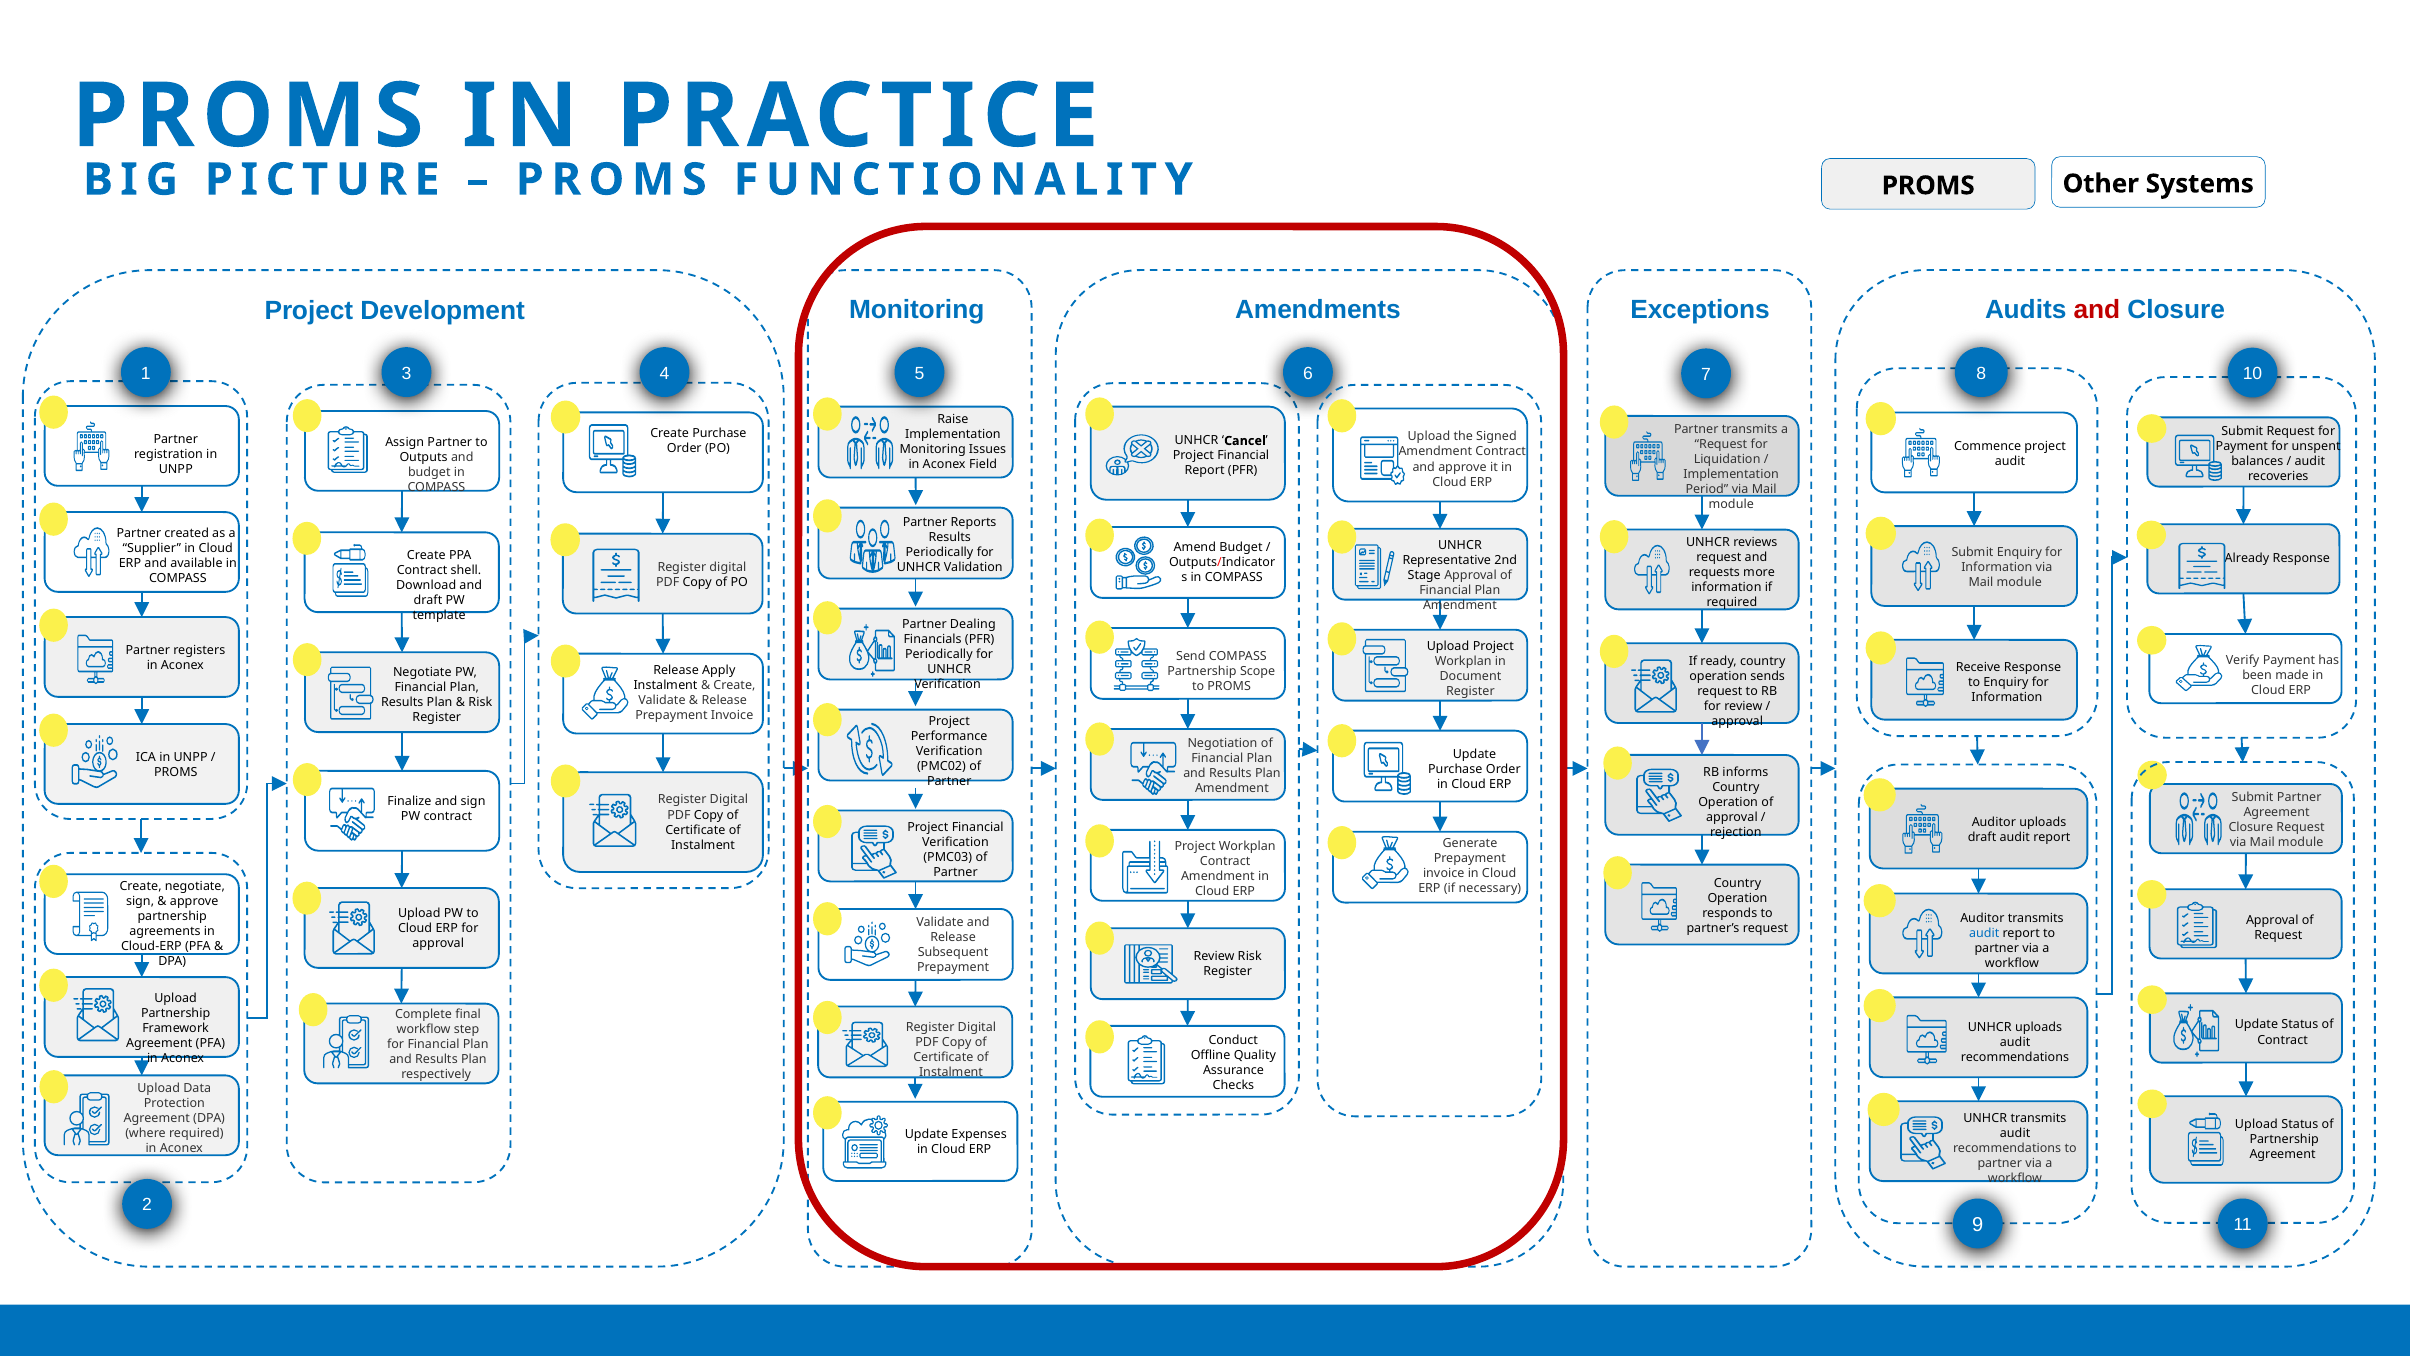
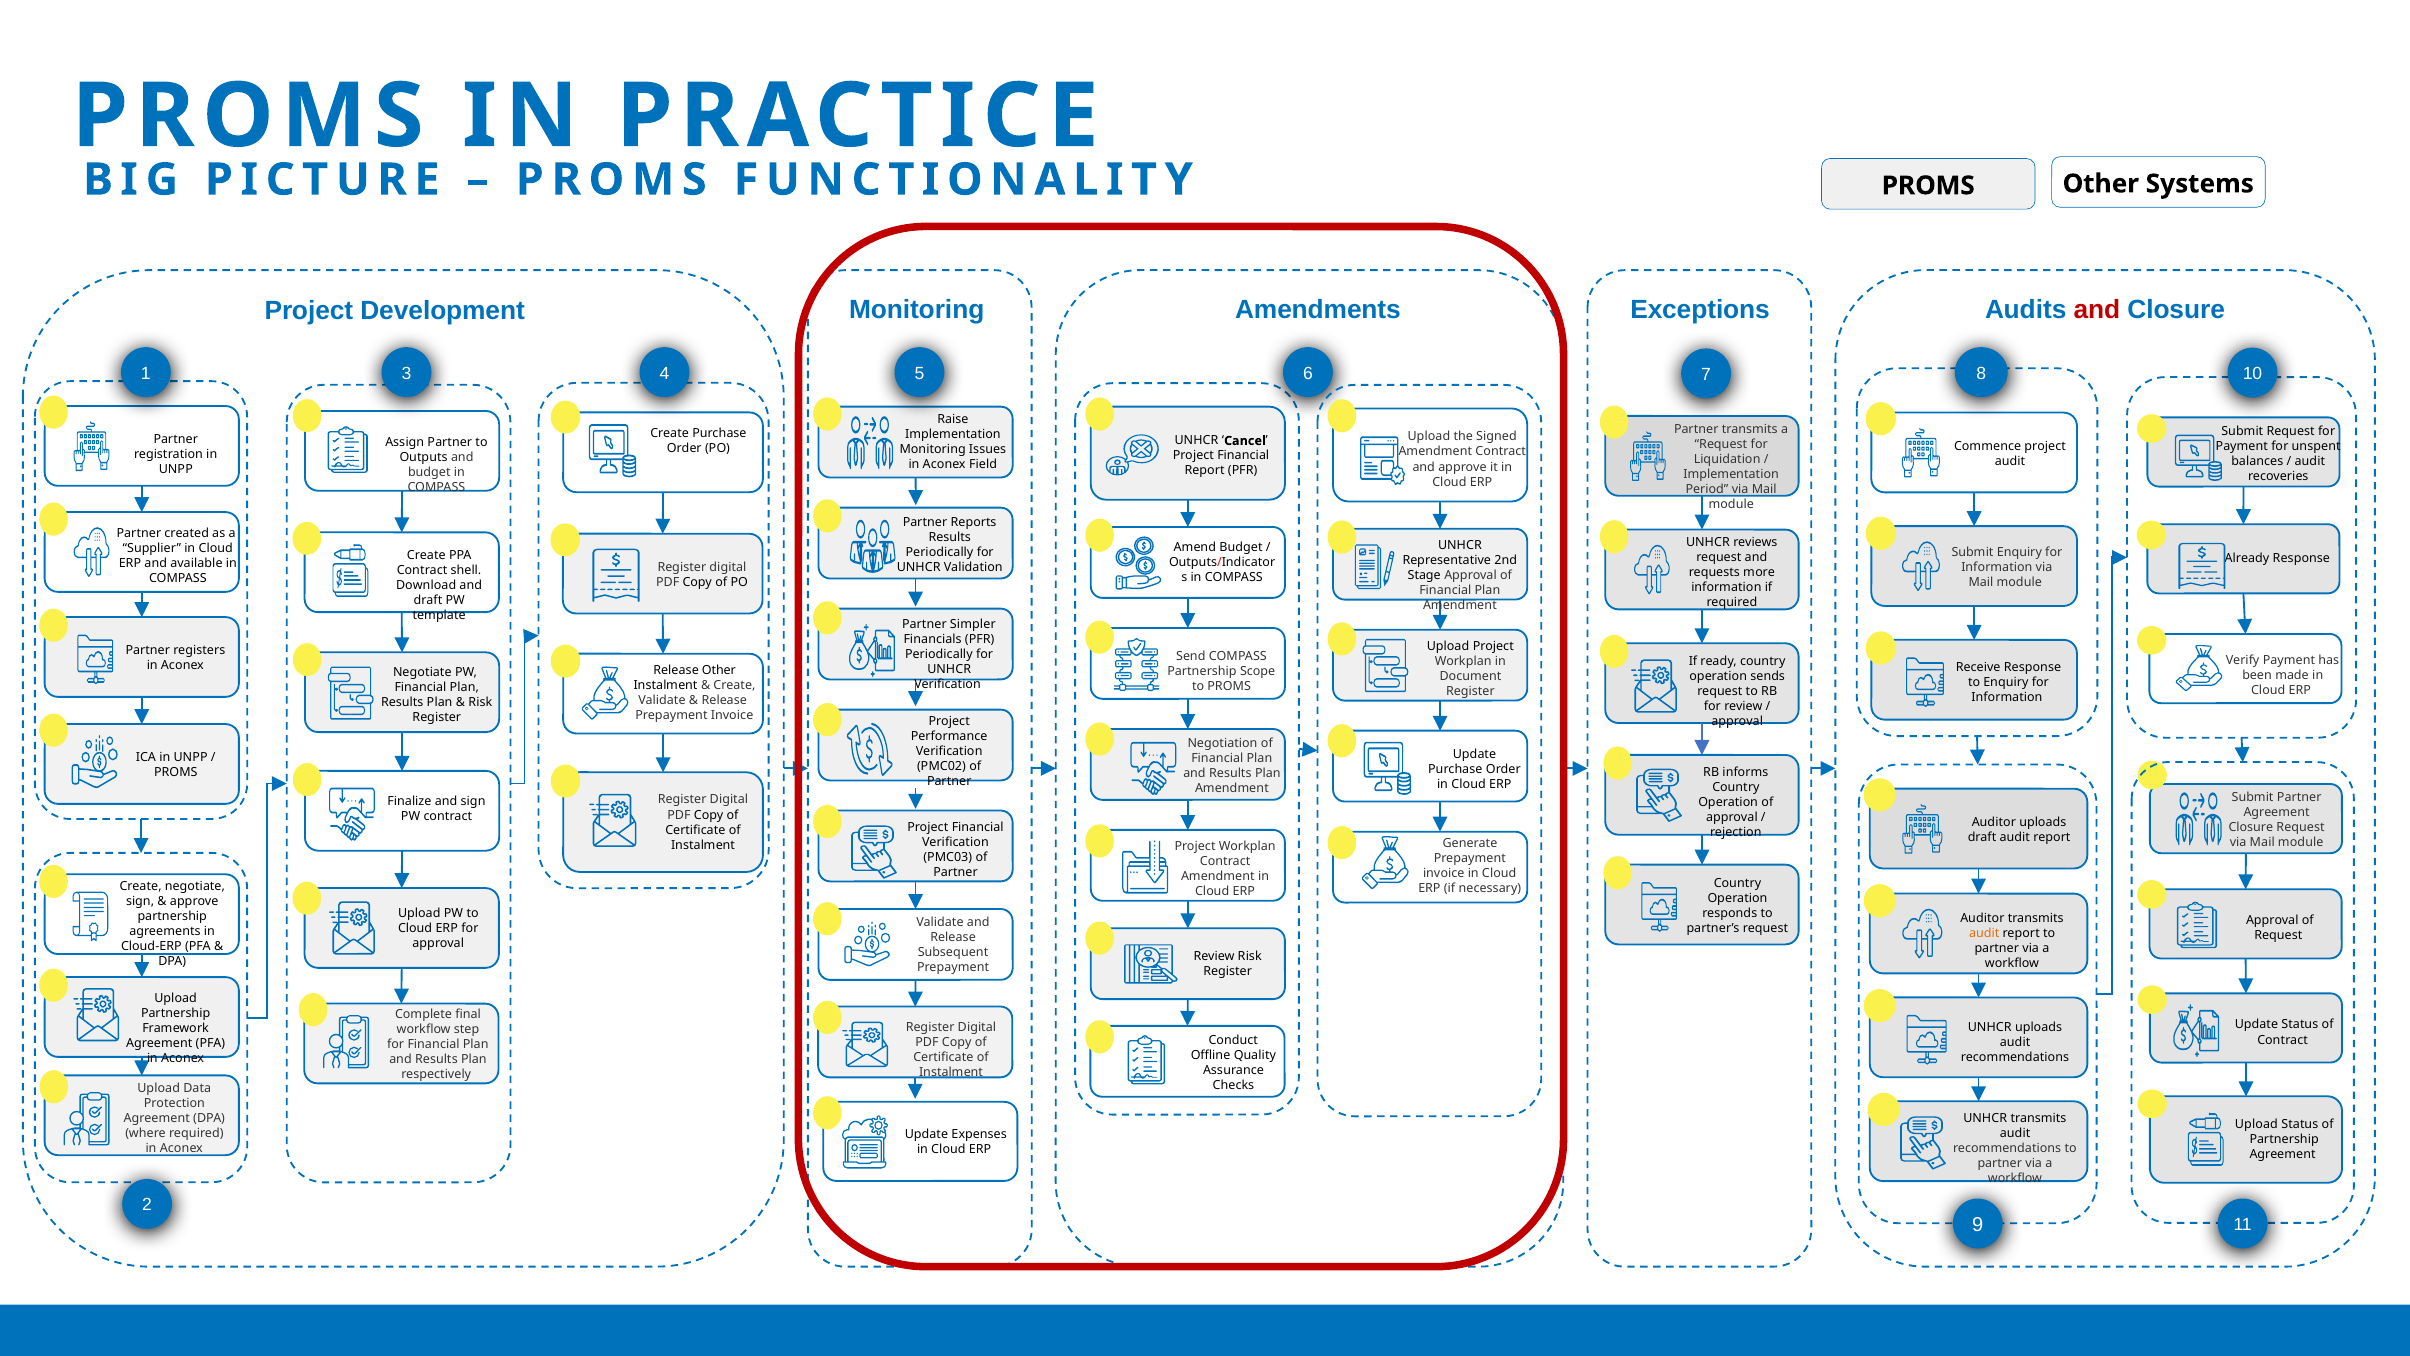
Dealing: Dealing -> Simpler (973, 624)
Release Apply: Apply -> Other (719, 670)
audit colour: blue -> orange (1984, 933)
